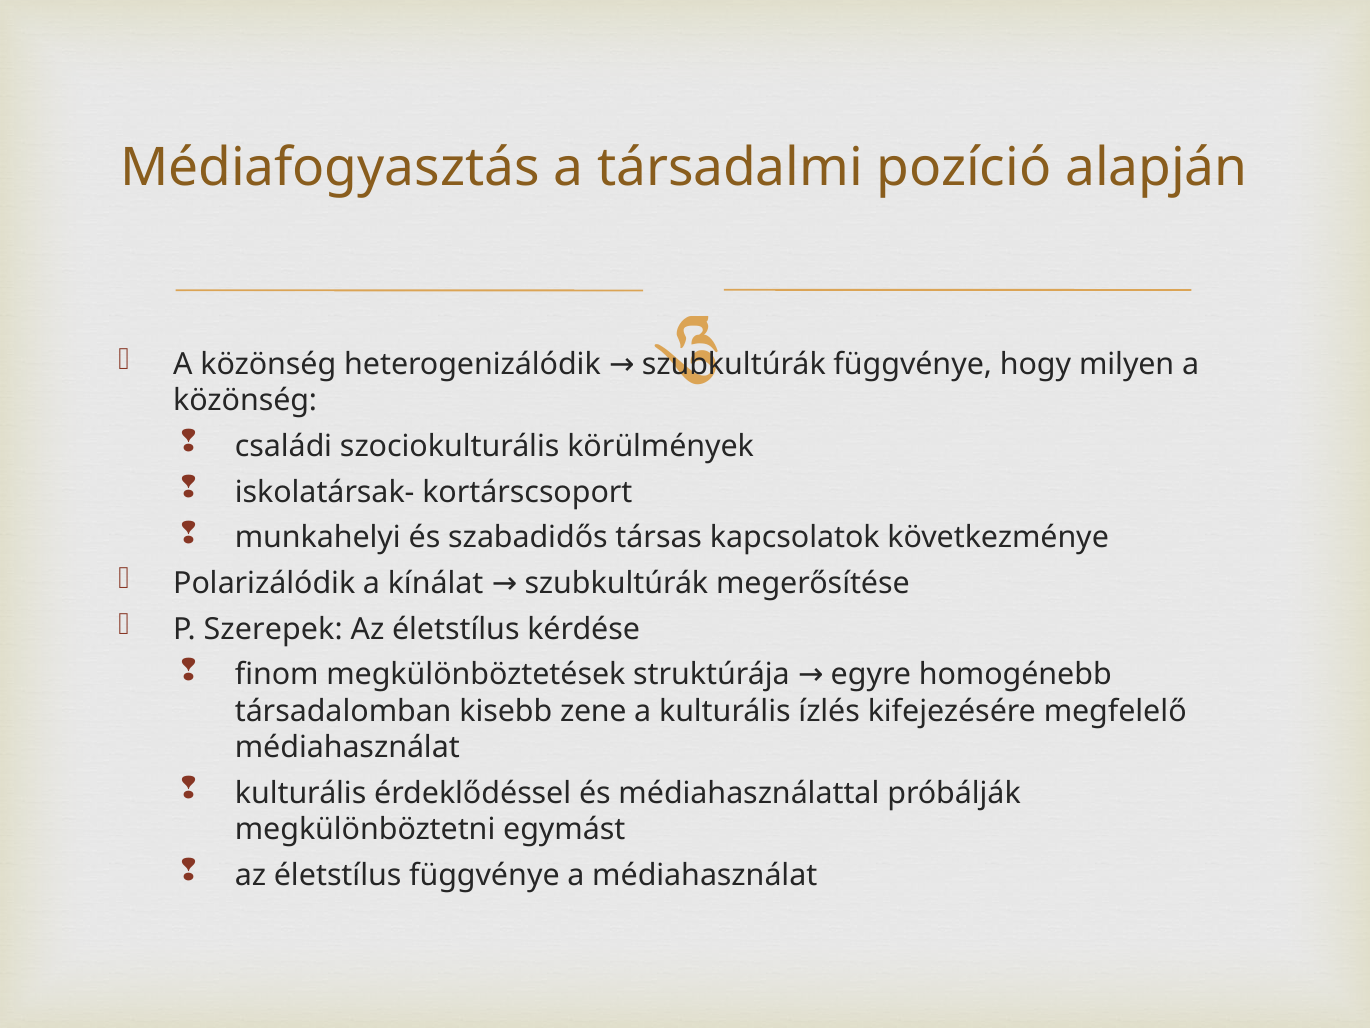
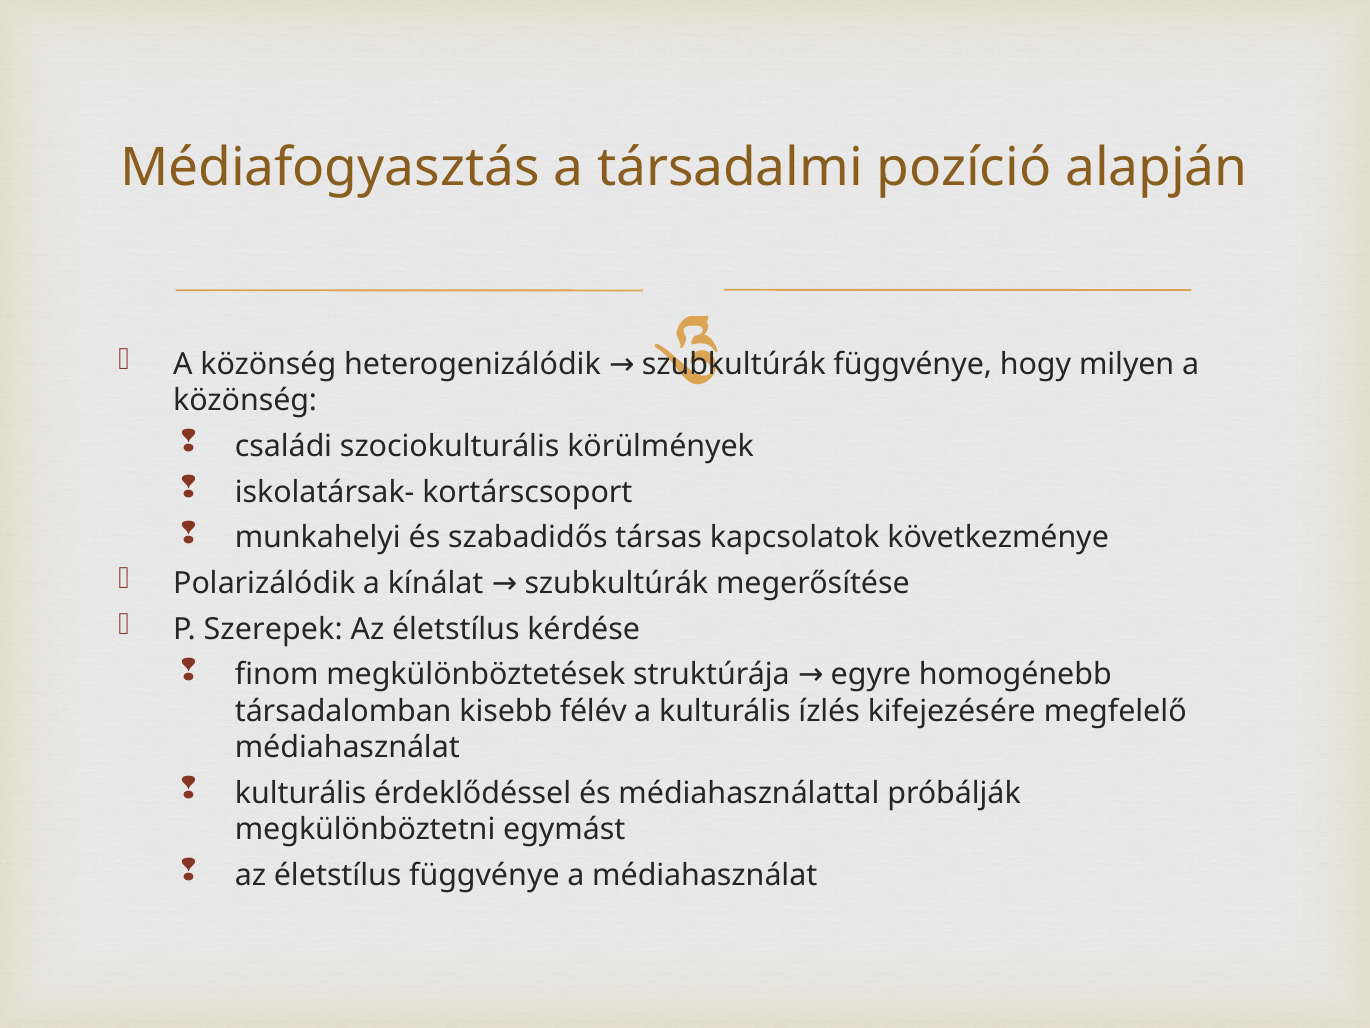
zene: zene -> félév (593, 711)
